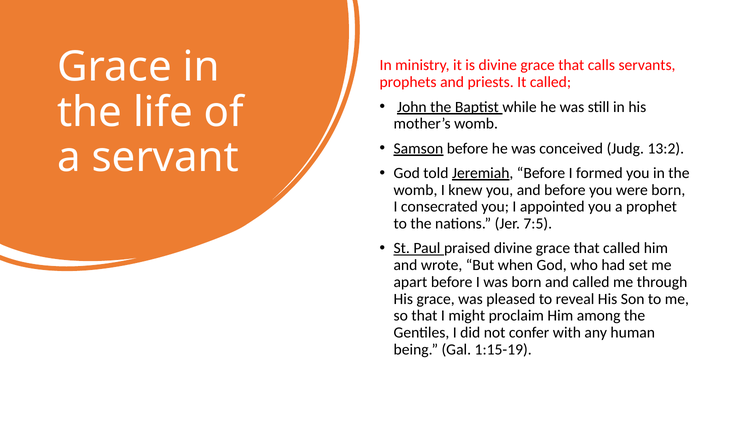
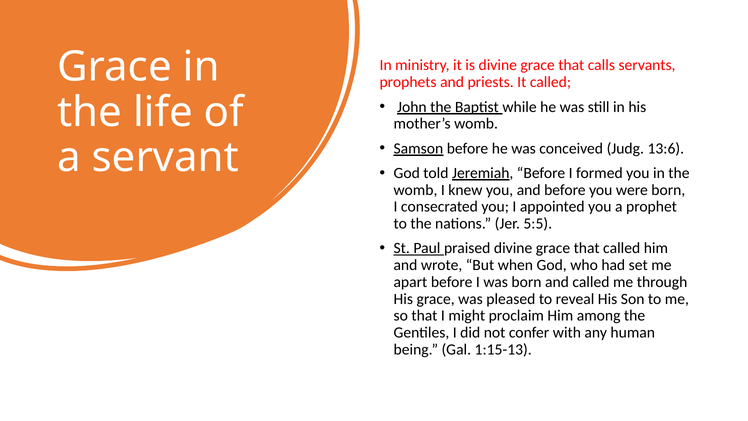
13:2: 13:2 -> 13:6 (666, 148)
7:5: 7:5 -> 5:5 (538, 223)
1:15-19: 1:15-19 -> 1:15-13 (503, 349)
